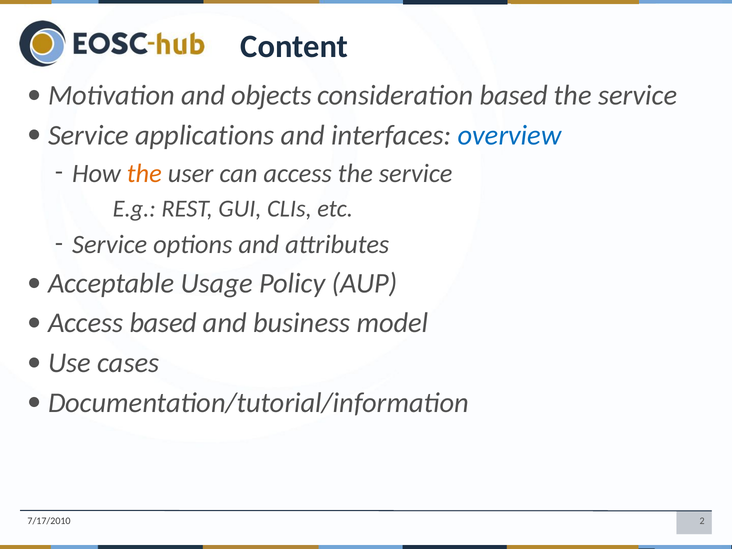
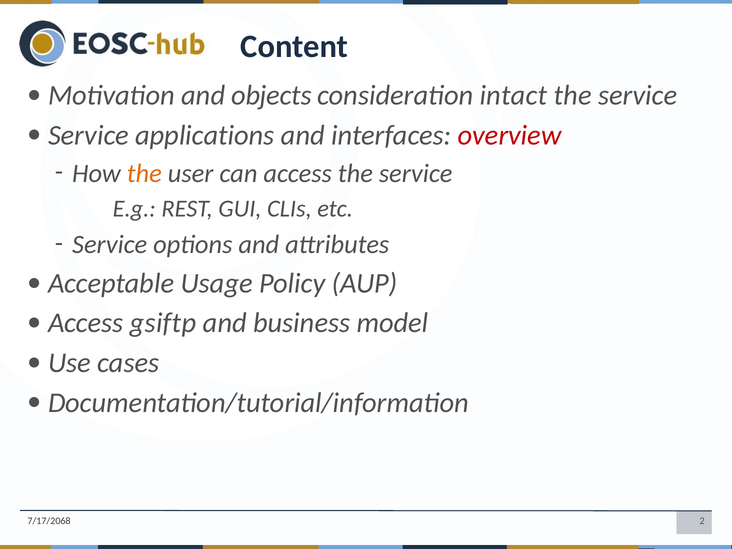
consideration based: based -> intact (513, 95)
overview colour: blue -> red (510, 135)
Access based: based -> gsiftp (163, 323)
7/17/2010: 7/17/2010 -> 7/17/2068 (49, 521)
